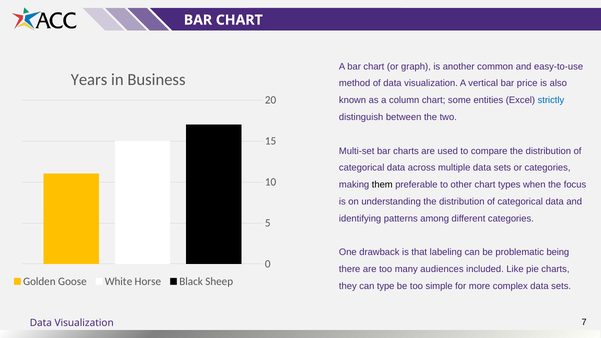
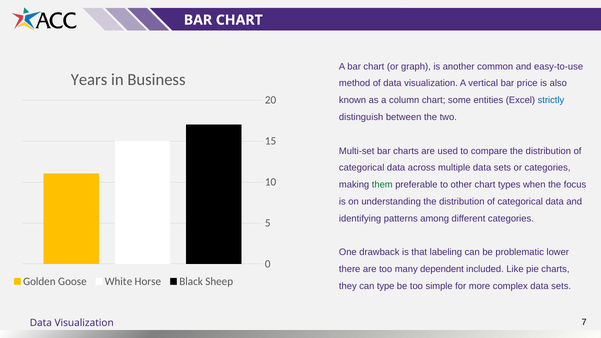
them colour: black -> green (382, 185)
being: being -> lower (558, 252)
audiences: audiences -> dependent (442, 269)
